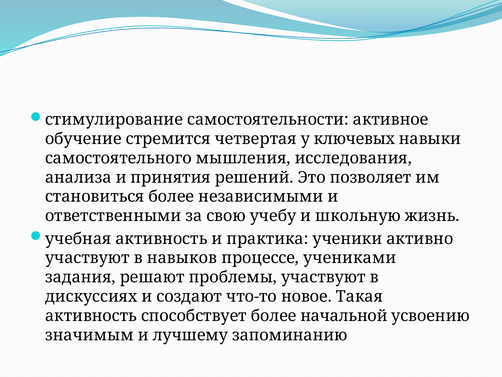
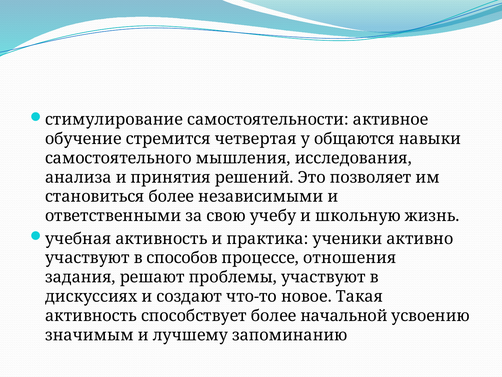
ключевых: ключевых -> общаются (354, 139)
навыков: навыков -> способов (182, 258)
учениками: учениками -> отношения (350, 258)
